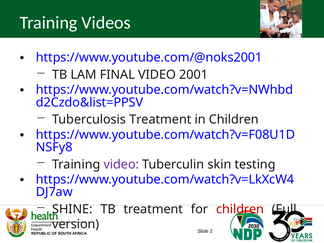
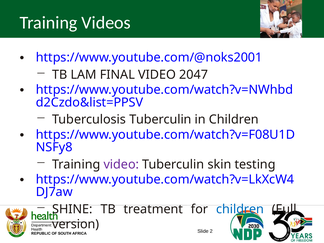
2001: 2001 -> 2047 (194, 75)
Tuberculosis Treatment: Treatment -> Tuberculin (160, 119)
children colour: red -> blue (240, 209)
